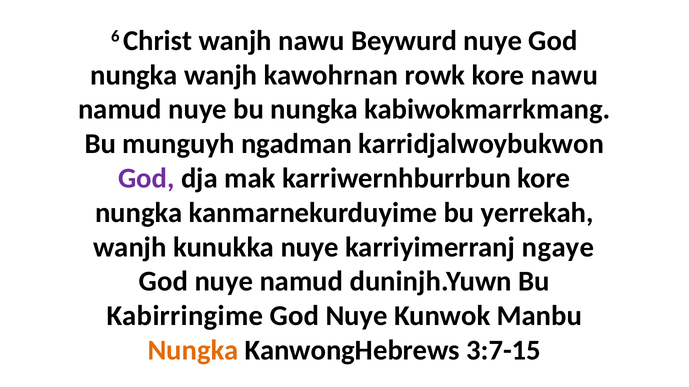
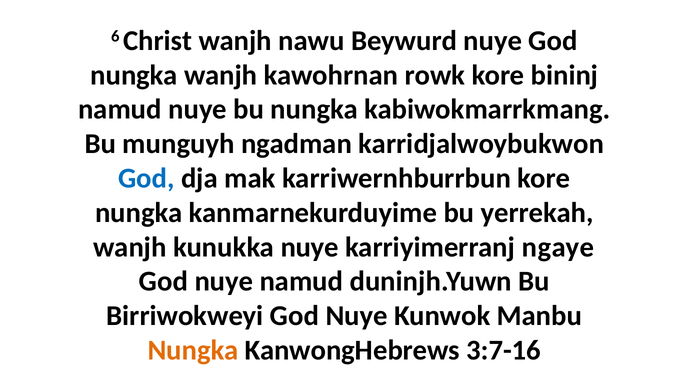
kore nawu: nawu -> bininj (565, 75)
God colour: purple -> blue (146, 179)
Kabirringime: Kabirringime -> Birriwokweyi (185, 316)
3:7-15: 3:7-15 -> 3:7-16 (504, 351)
